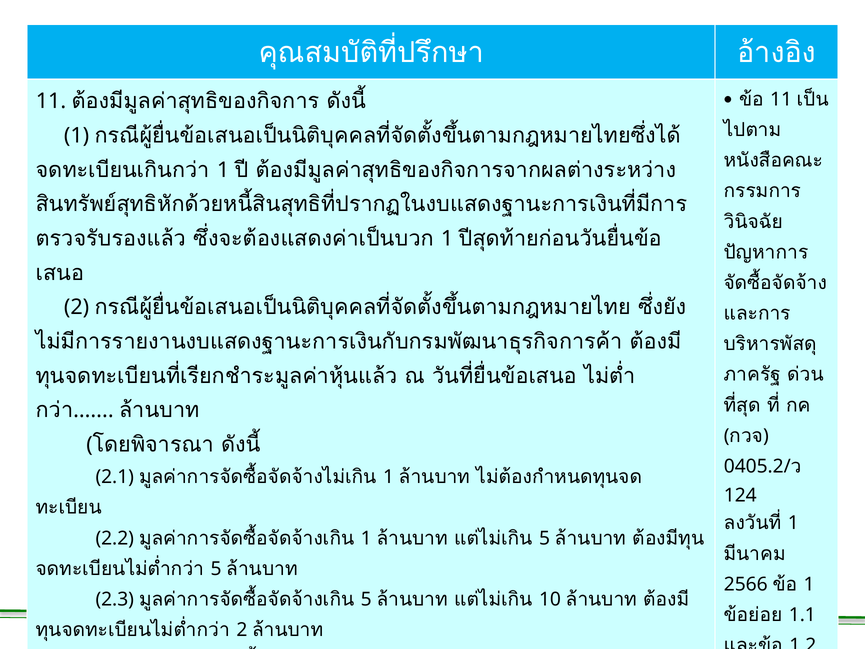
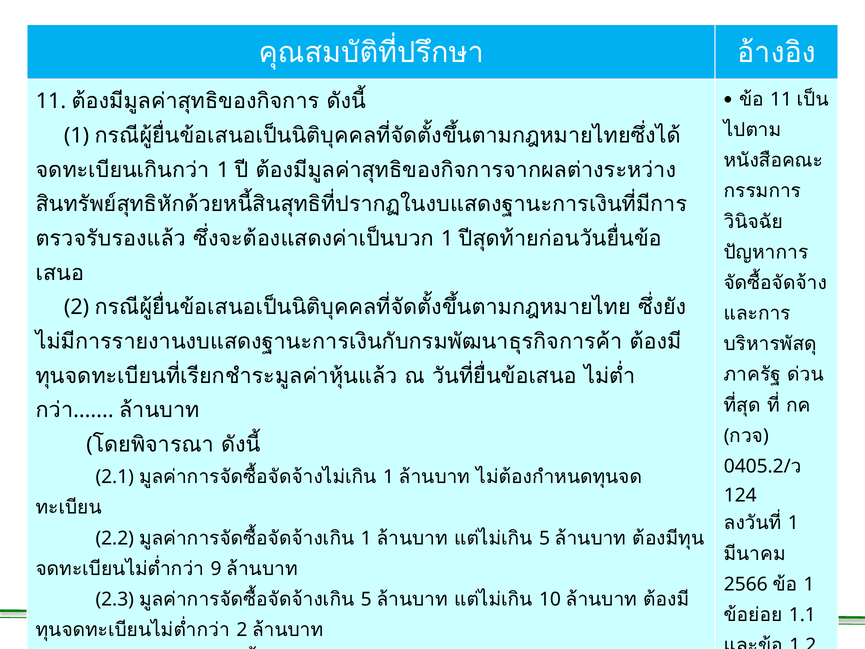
5: 5 -> 9 (216, 569)
